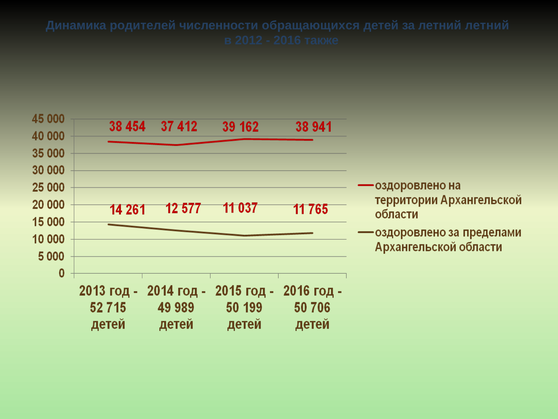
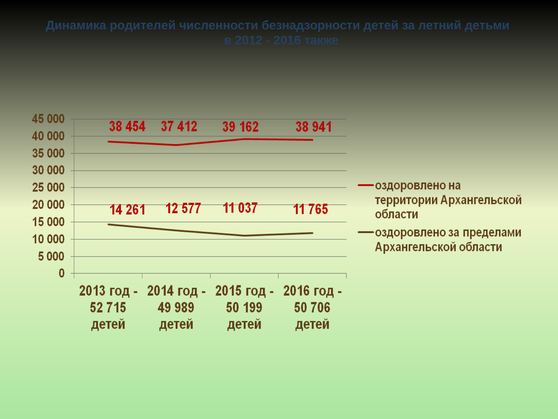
обращающихся: обращающихся -> безнадзорности (311, 25)
летний летний: летний -> детьми (487, 25)
